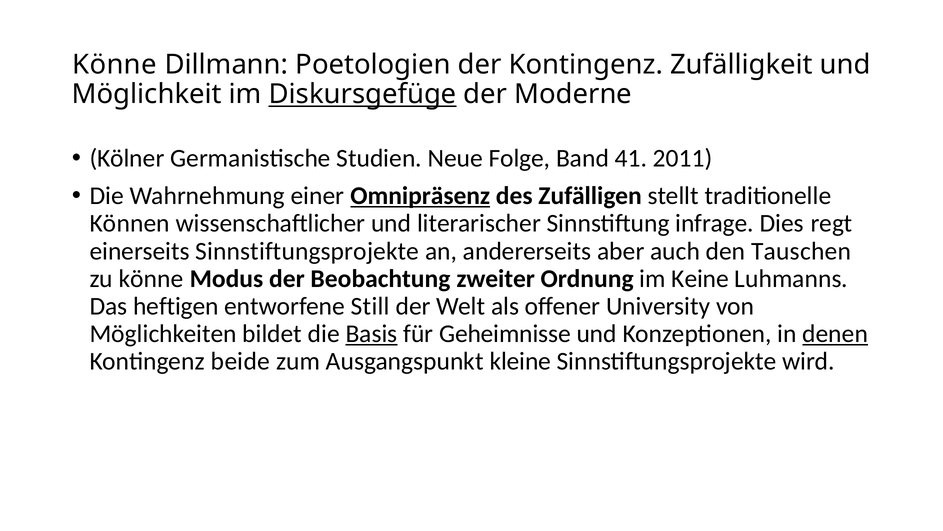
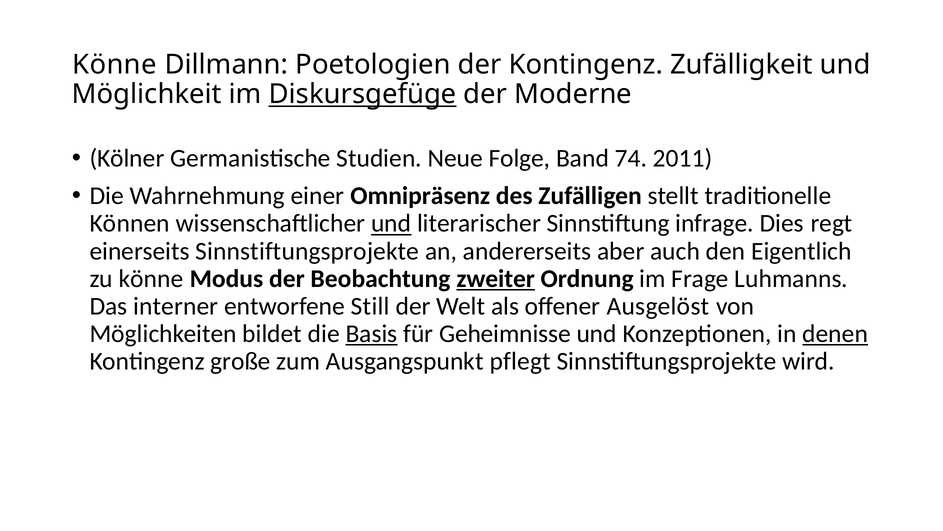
41: 41 -> 74 (631, 158)
Omnipräsenz underline: present -> none (420, 196)
und underline: none -> present (391, 223)
Tauschen: Tauschen -> Eigentlich (801, 251)
zweiter underline: none -> present (496, 278)
Keine: Keine -> Frage (700, 278)
heftigen: heftigen -> interner (176, 306)
University: University -> Ausgelöst (658, 306)
beide: beide -> große (241, 361)
kleine: kleine -> pflegt (520, 361)
